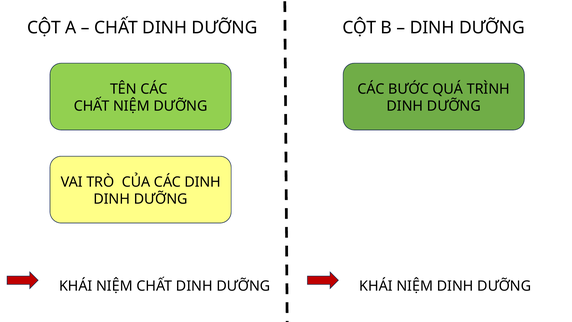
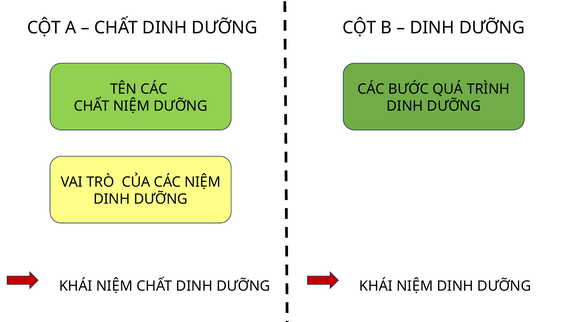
CÁC DINH: DINH -> NIỆM (203, 182)
